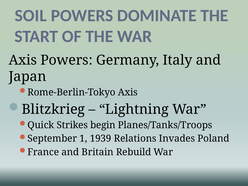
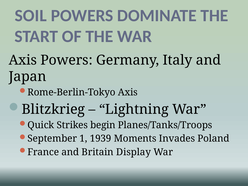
Relations: Relations -> Moments (135, 139)
Rebuild: Rebuild -> Display (134, 152)
